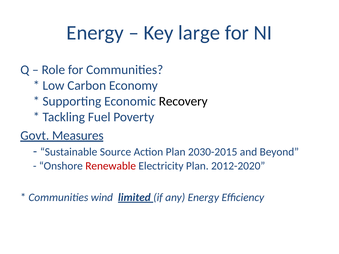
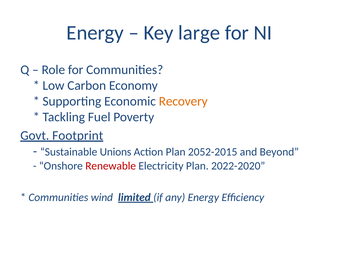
Recovery colour: black -> orange (183, 101)
Measures: Measures -> Footprint (78, 136)
Source: Source -> Unions (116, 152)
2030-2015: 2030-2015 -> 2052-2015 (213, 152)
2012-2020: 2012-2020 -> 2022-2020 (238, 166)
